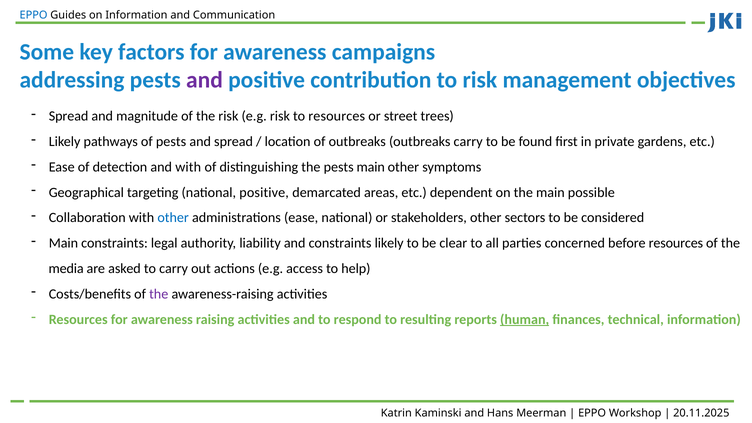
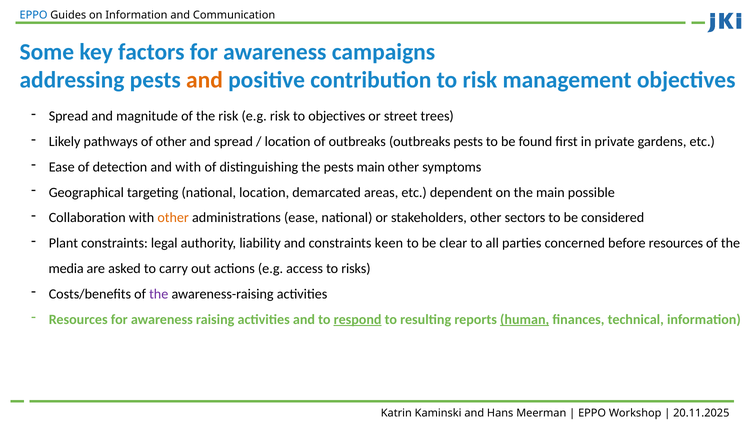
and colour: purple -> orange (204, 80)
to resources: resources -> objectives (337, 116)
of pests: pests -> other (171, 142)
outbreaks carry: carry -> pests (468, 142)
national positive: positive -> location (264, 192)
other colour: blue -> orange (173, 218)
Main: Main -> Plant (63, 243)
constraints likely: likely -> keen (389, 243)
help: help -> risks (356, 269)
respond underline: none -> present (358, 319)
